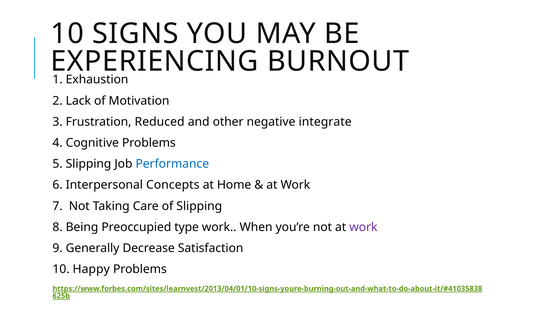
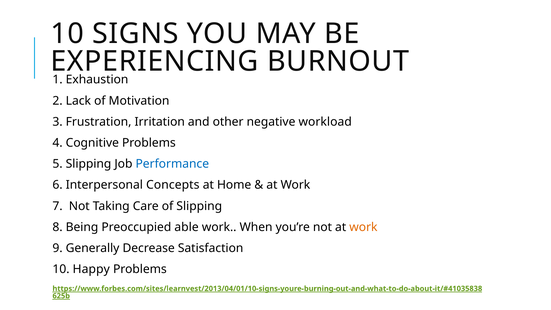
Reduced: Reduced -> Irritation (160, 122)
integrate: integrate -> workload (325, 122)
type: type -> able (187, 227)
work colour: purple -> orange (363, 227)
